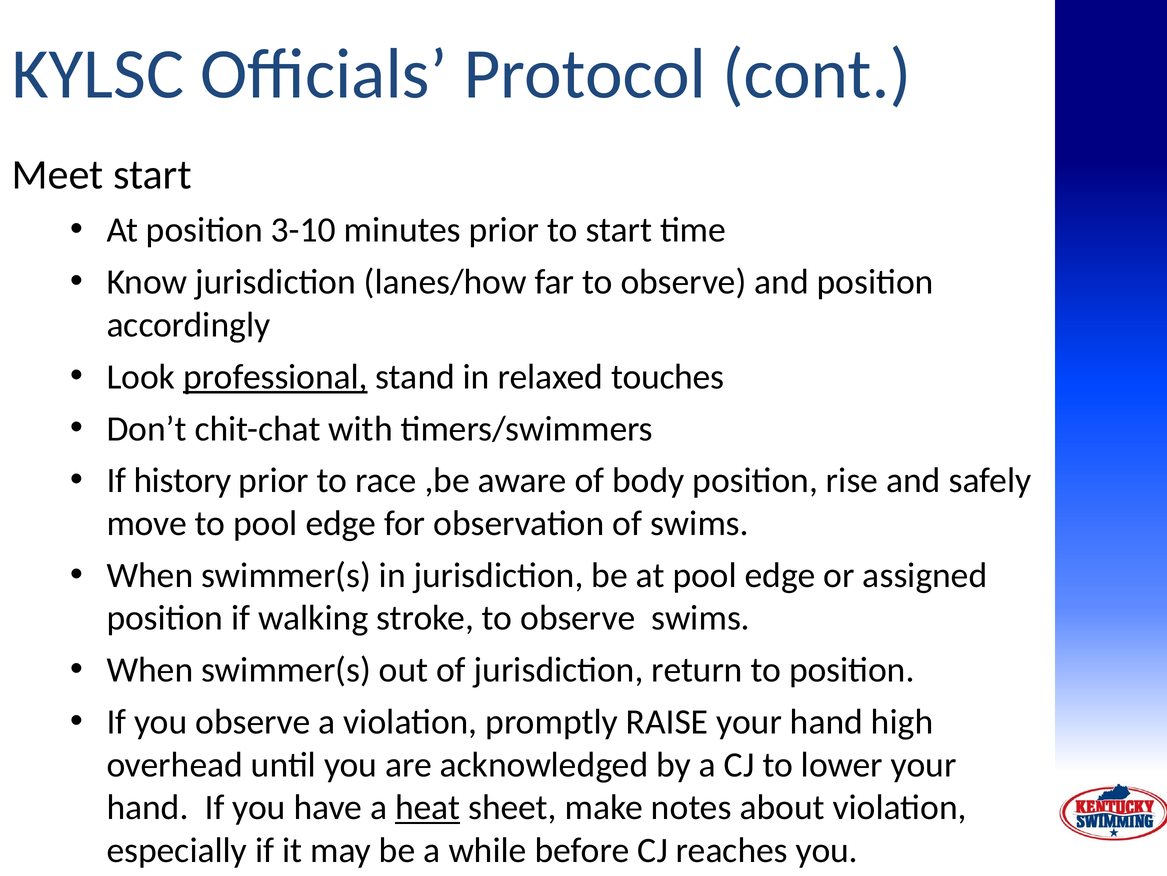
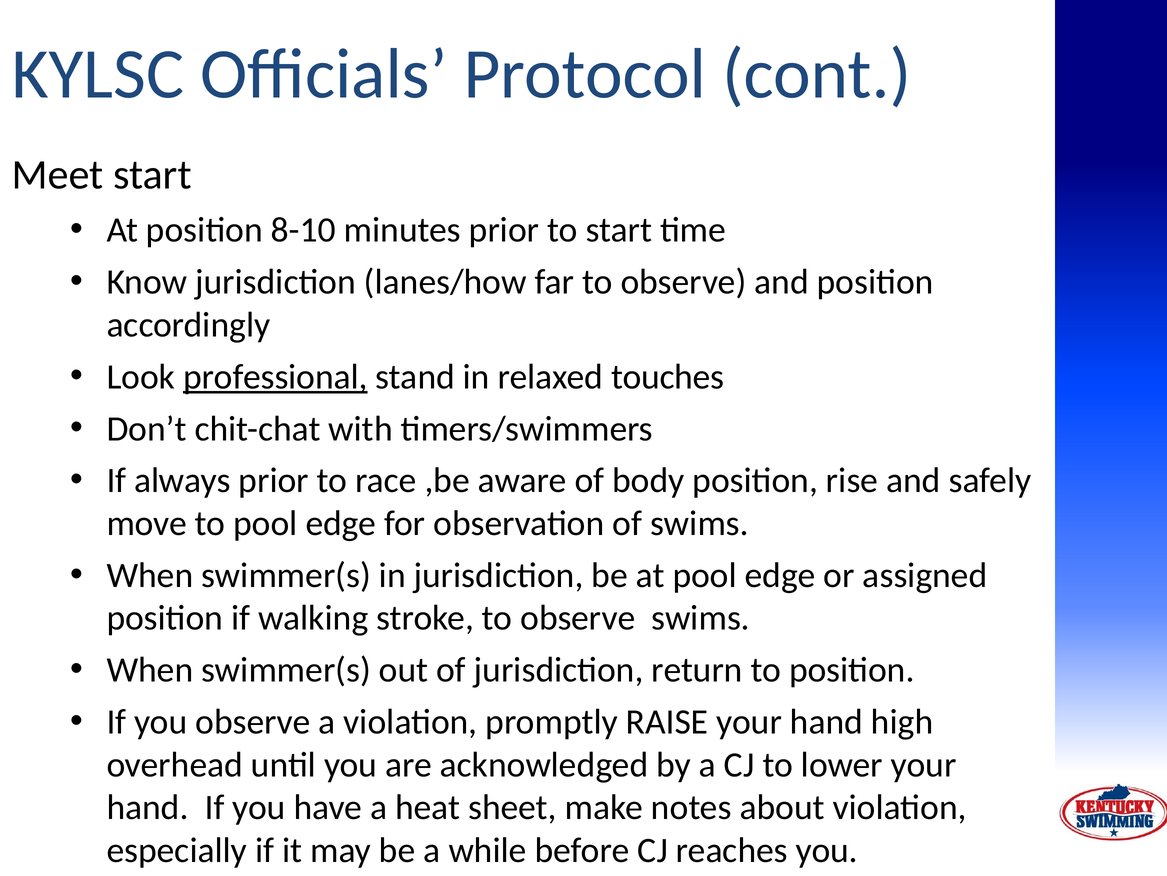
3-10: 3-10 -> 8-10 (303, 230)
history: history -> always (183, 480)
heat underline: present -> none (428, 807)
